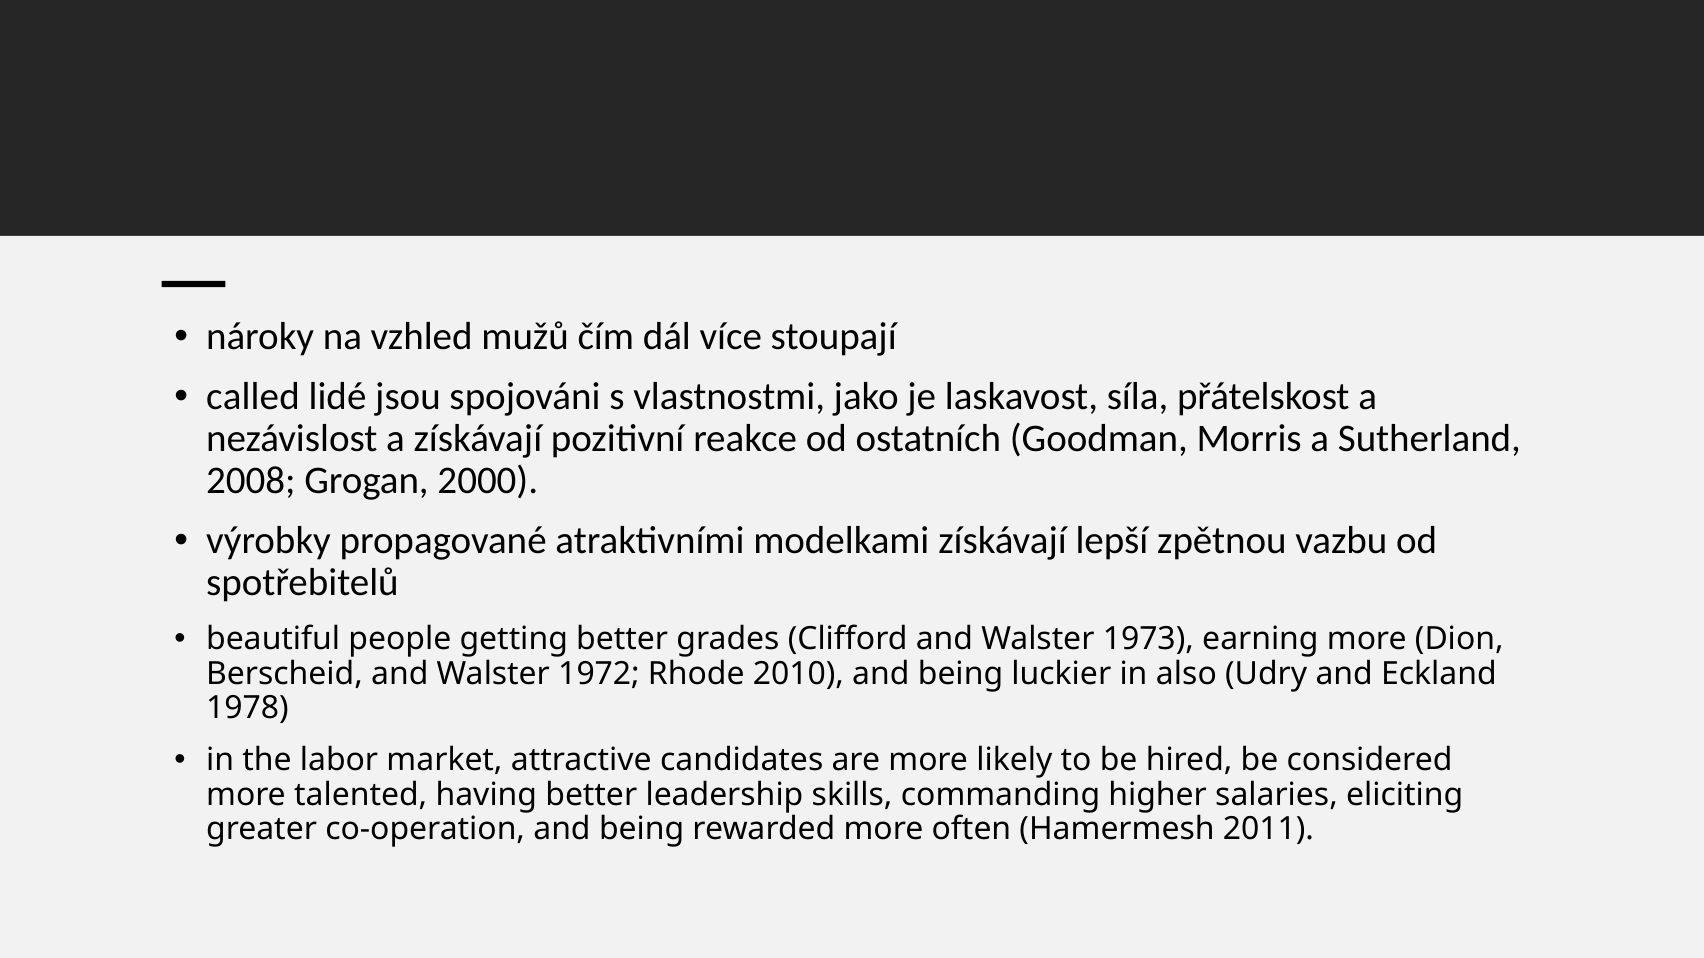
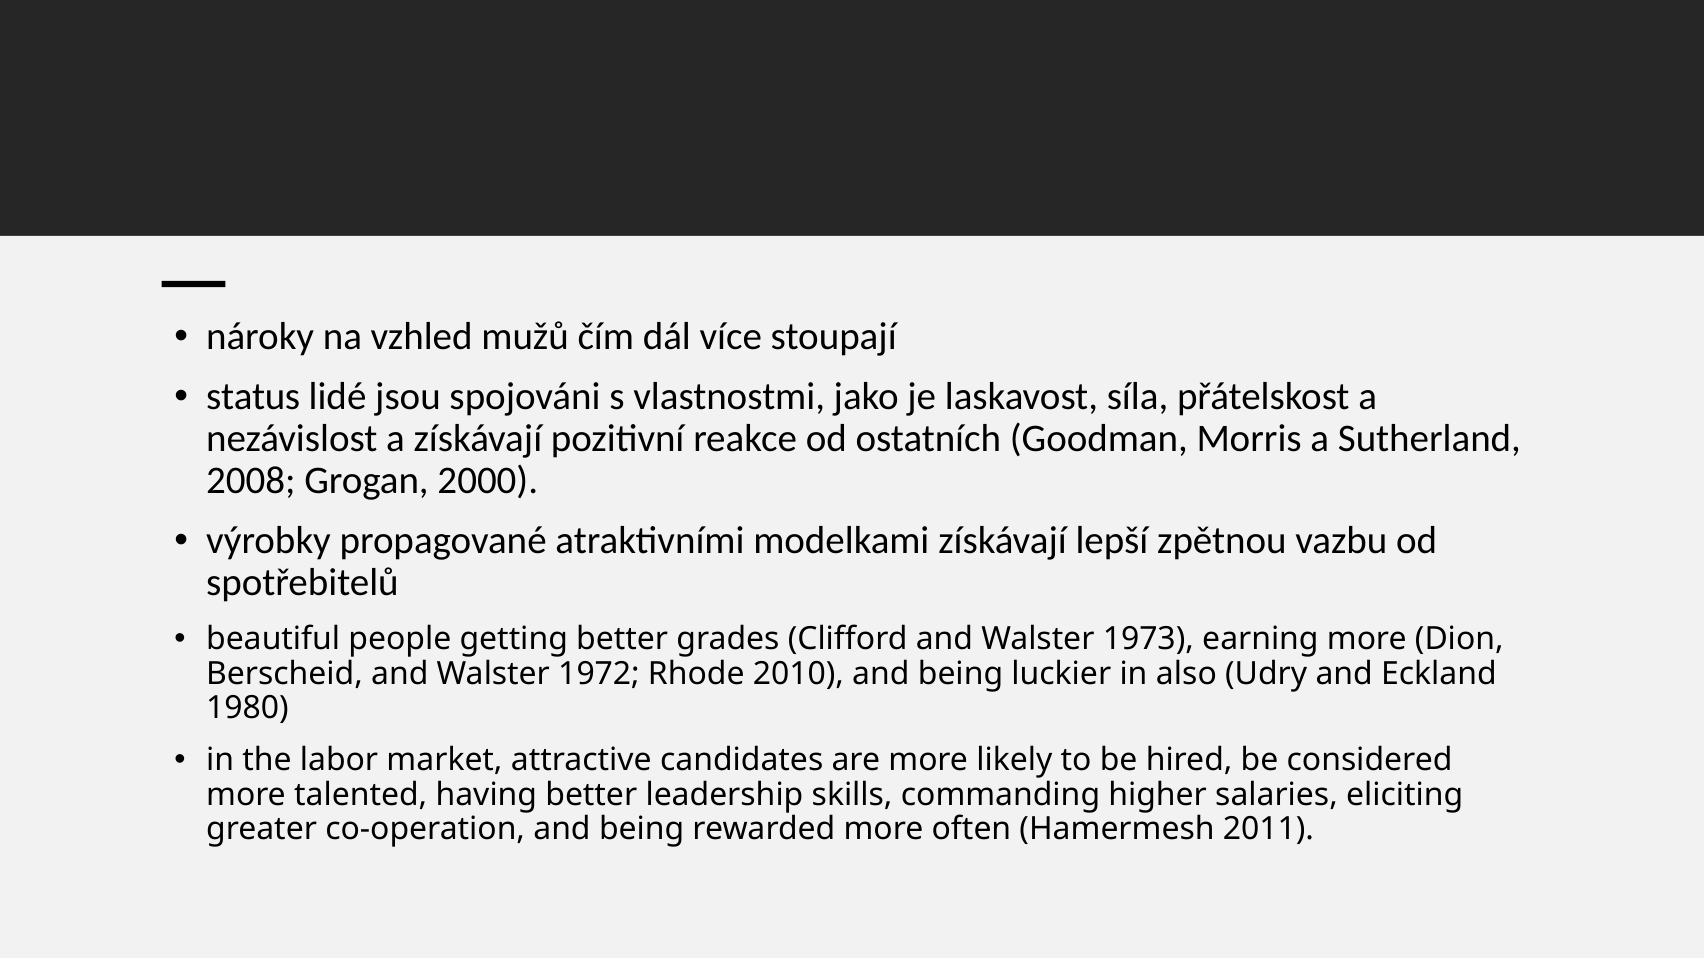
called: called -> status (253, 397)
1978: 1978 -> 1980 (248, 708)
